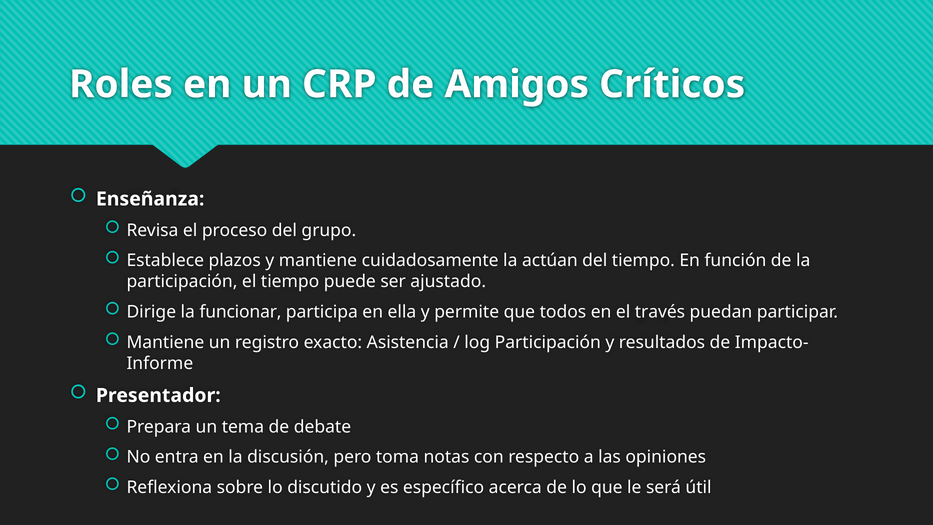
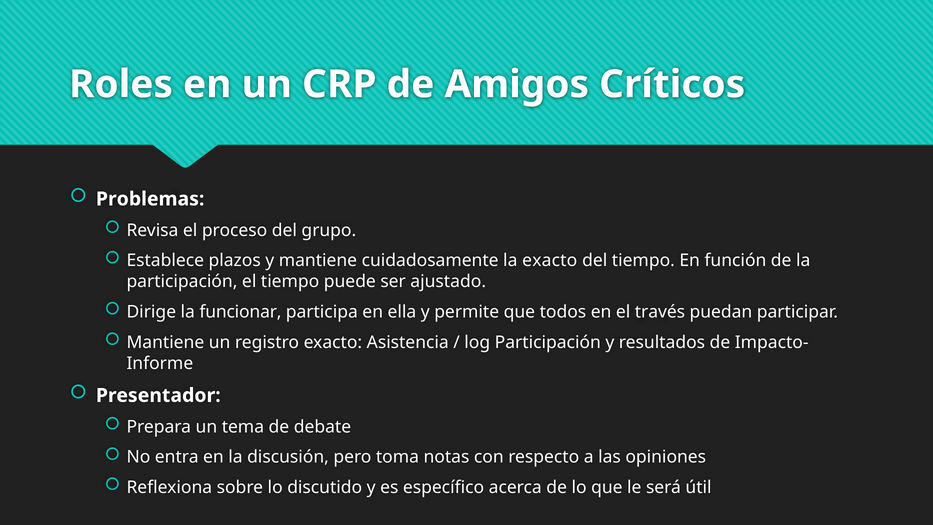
Enseñanza: Enseñanza -> Problemas (150, 199)
la actúan: actúan -> exacto (550, 261)
